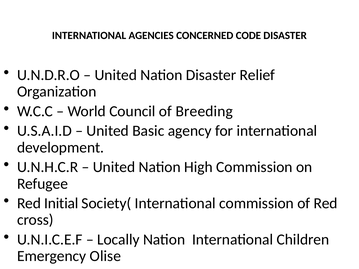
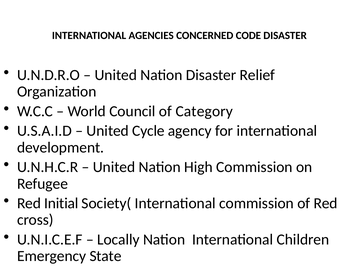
Breeding: Breeding -> Category (204, 111)
Basic: Basic -> Cycle (148, 131)
Olise: Olise -> State (105, 256)
